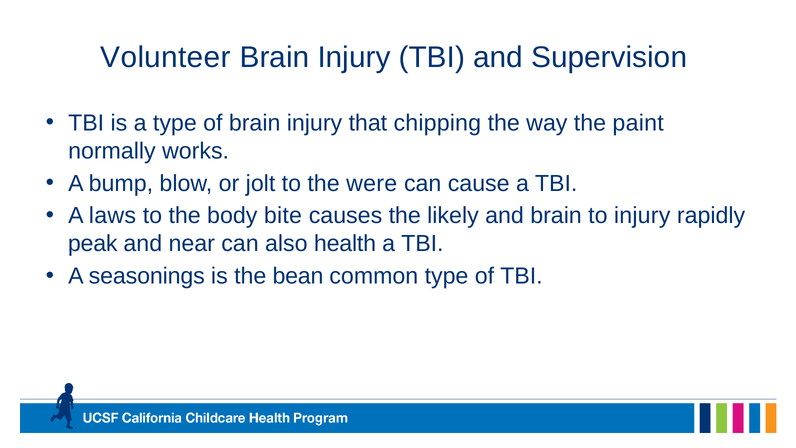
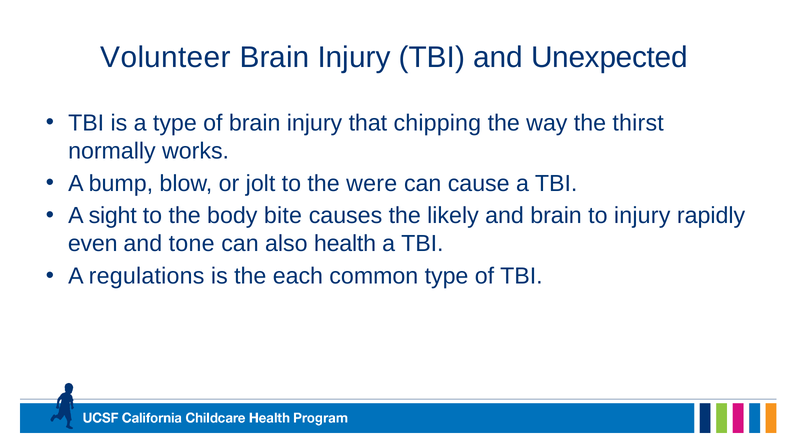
Supervision: Supervision -> Unexpected (609, 57)
paint: paint -> thirst (638, 123)
laws: laws -> sight (113, 216)
peak: peak -> even (93, 243)
near: near -> tone (192, 243)
seasonings: seasonings -> regulations (147, 276)
bean: bean -> each (298, 276)
